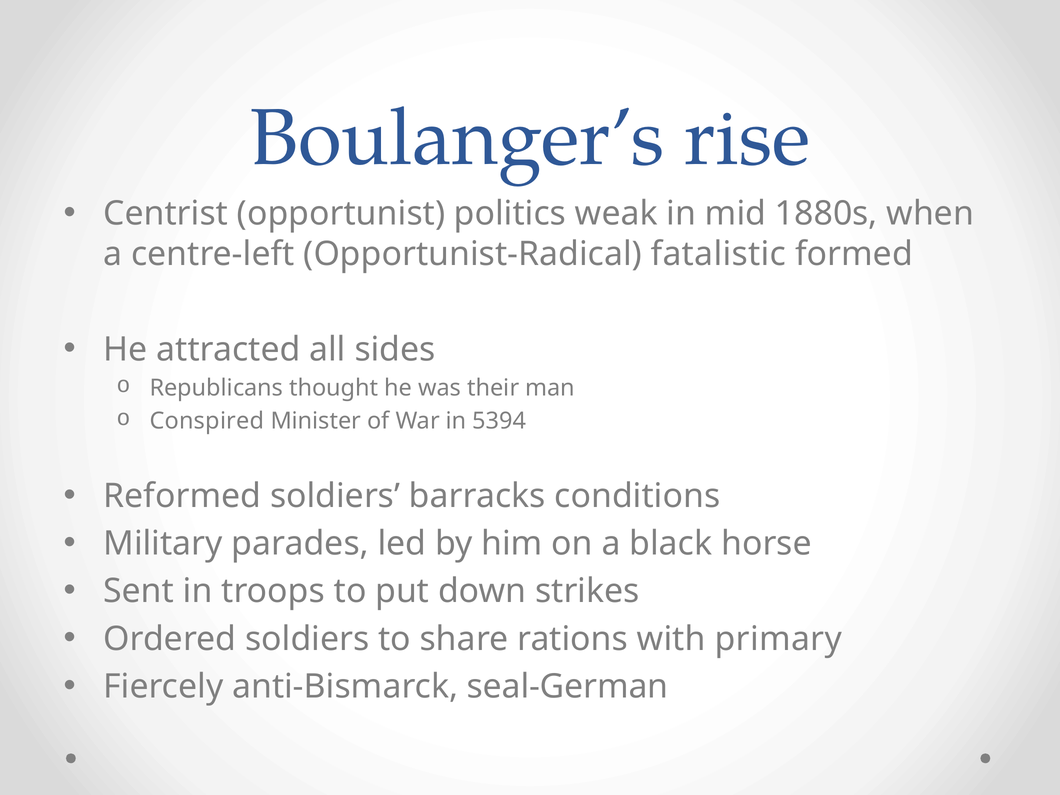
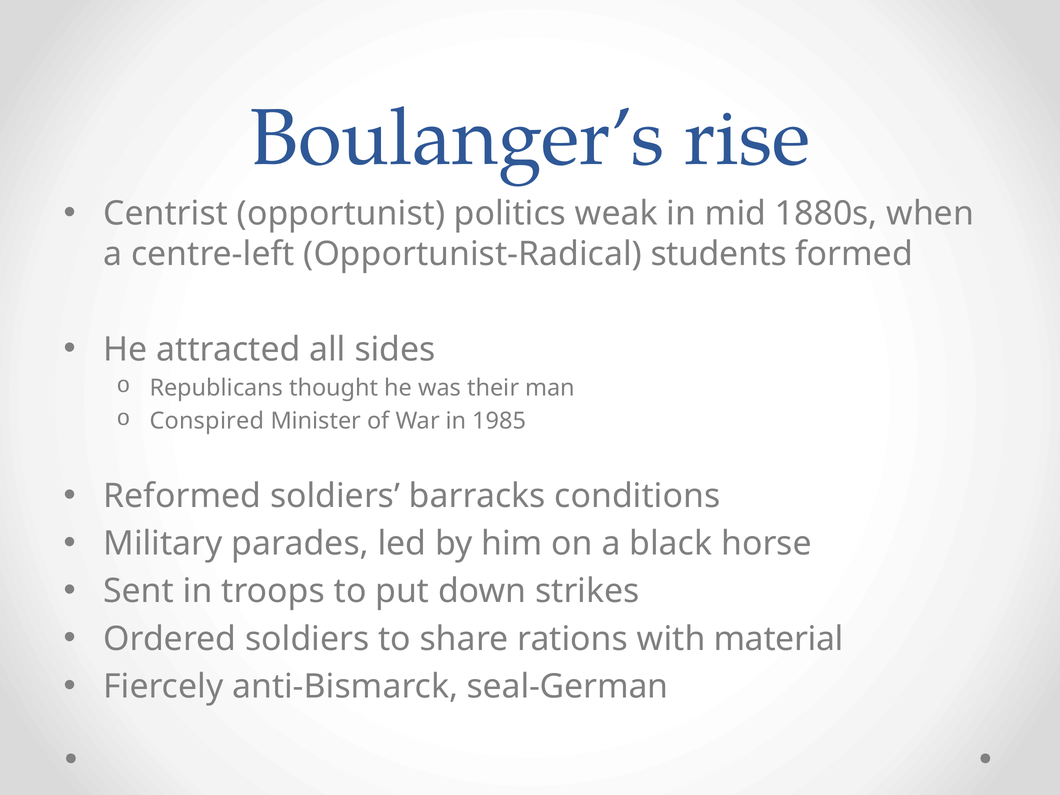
fatalistic: fatalistic -> students (719, 254)
5394: 5394 -> 1985 (499, 421)
primary: primary -> material (779, 639)
